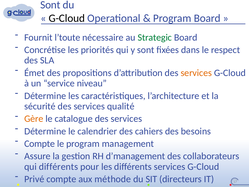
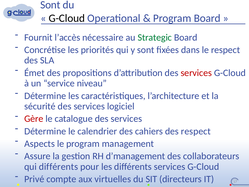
l’toute: l’toute -> l’accès (68, 37)
services colour: orange -> red (196, 73)
qualité: qualité -> logiciel (121, 106)
Gère colour: orange -> red (34, 119)
des besoins: besoins -> respect (196, 131)
Compte: Compte -> Aspects (40, 143)
méthode: méthode -> virtuelles (113, 179)
